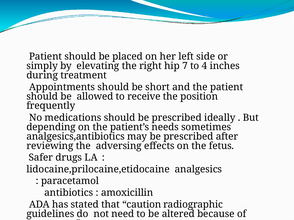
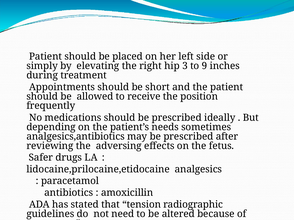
7: 7 -> 3 (185, 66)
4: 4 -> 9 (204, 66)
caution: caution -> tension (142, 205)
